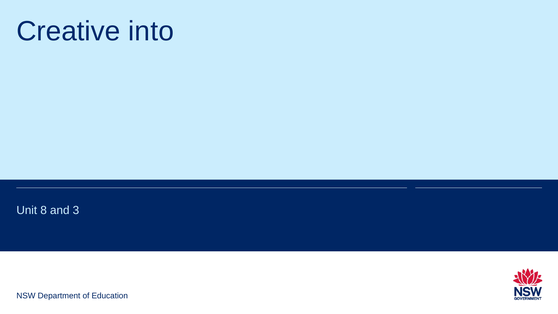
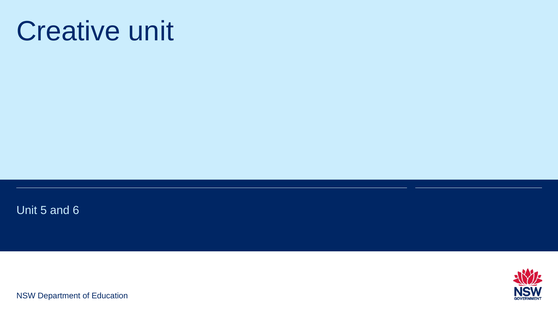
Creative into: into -> unit (151, 31)
8: 8 -> 5 (44, 210)
3: 3 -> 6 (76, 210)
